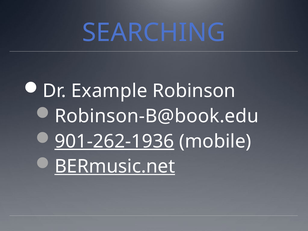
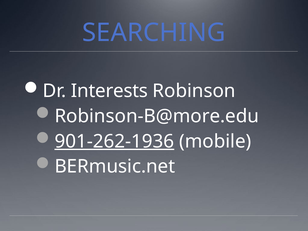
Example: Example -> Interests (109, 91)
Robinson-B@book.edu: Robinson-B@book.edu -> Robinson-B@more.edu (157, 116)
BERmusic.net underline: present -> none (115, 166)
